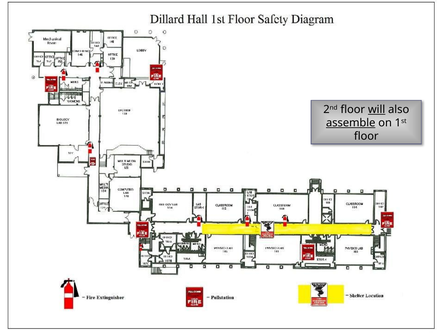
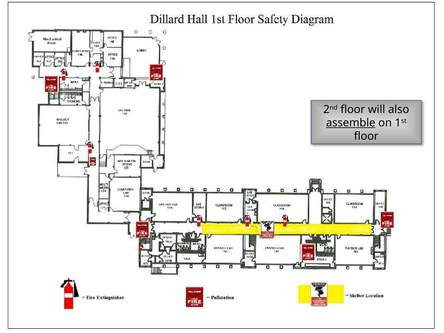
will underline: present -> none (377, 110)
